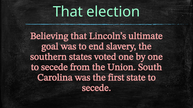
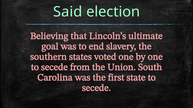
That: That -> Said (68, 12)
